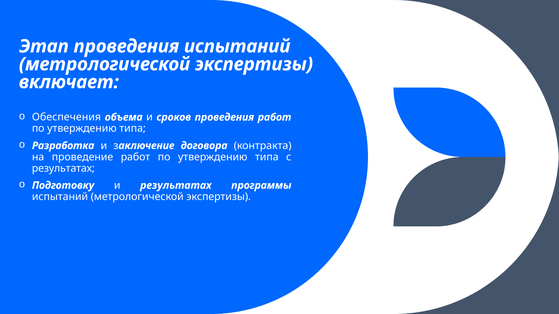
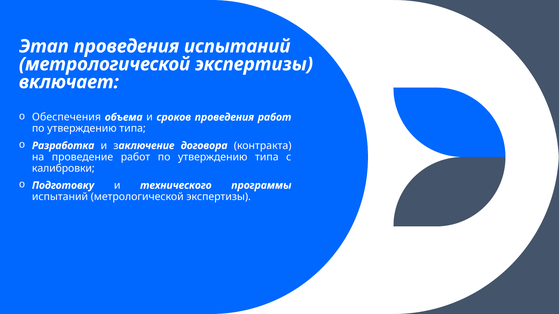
результатах: результатах -> калибровки (63, 168)
и результатах: результатах -> технического (176, 186)
